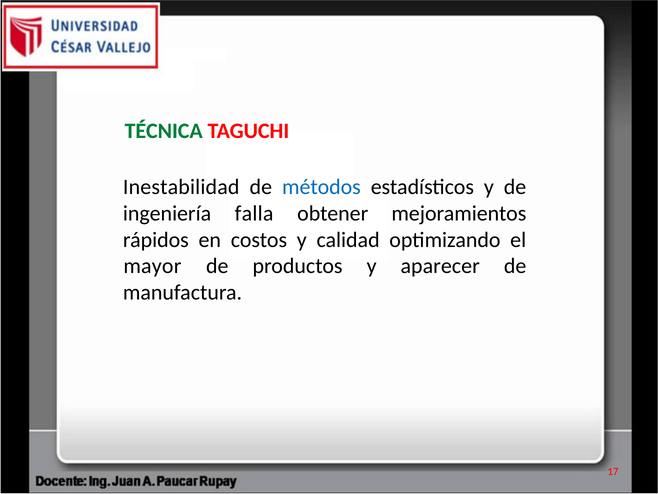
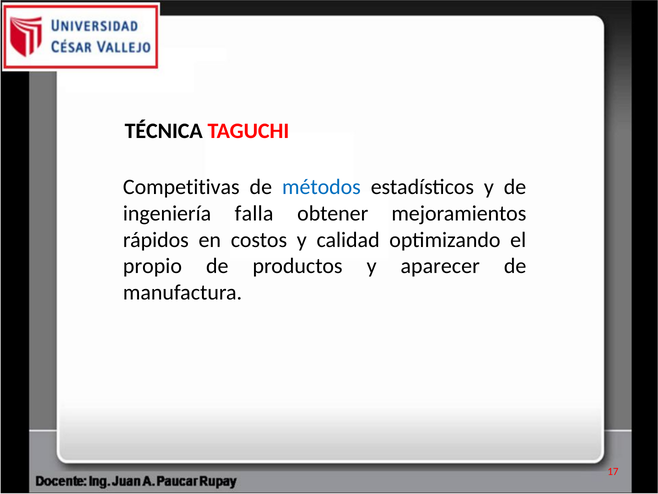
TÉCNICA colour: green -> black (164, 131)
Inestabilidad: Inestabilidad -> Competitivas (181, 187)
mayor: mayor -> propio (152, 266)
